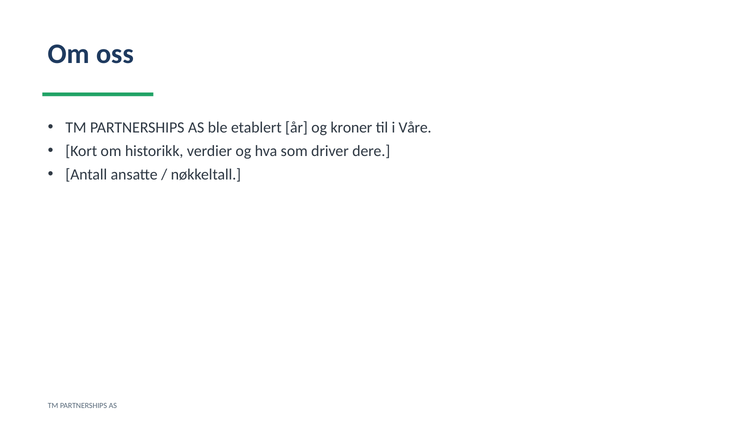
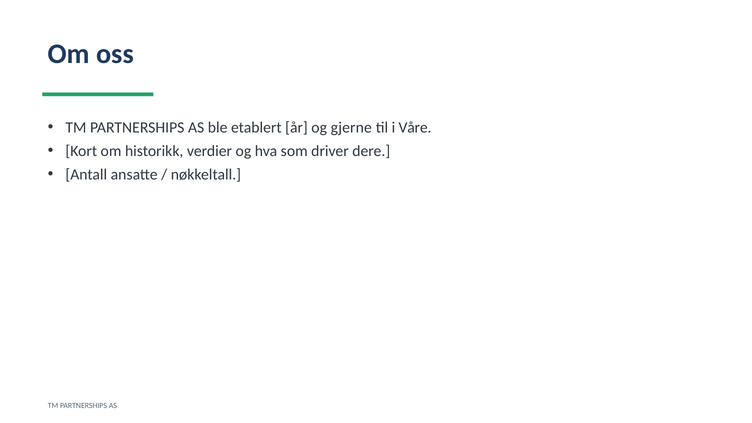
kroner: kroner -> gjerne (351, 127)
